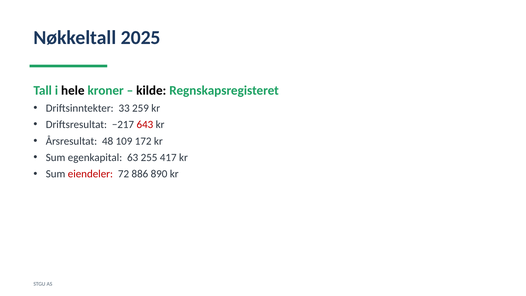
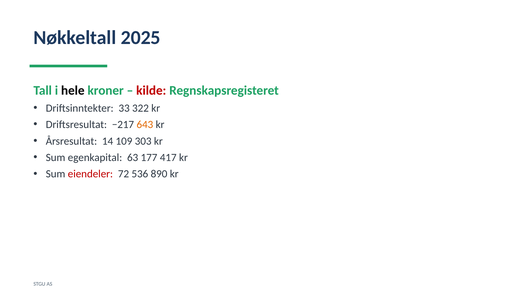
kilde colour: black -> red (151, 91)
259: 259 -> 322 (140, 108)
643 colour: red -> orange (145, 125)
48: 48 -> 14 (108, 141)
172: 172 -> 303 (143, 141)
255: 255 -> 177 (149, 158)
886: 886 -> 536 (140, 174)
